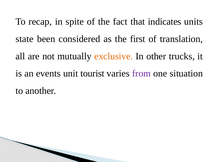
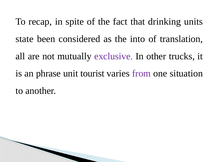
indicates: indicates -> drinking (165, 22)
first: first -> into (138, 39)
exclusive colour: orange -> purple (114, 56)
events: events -> phrase (48, 73)
